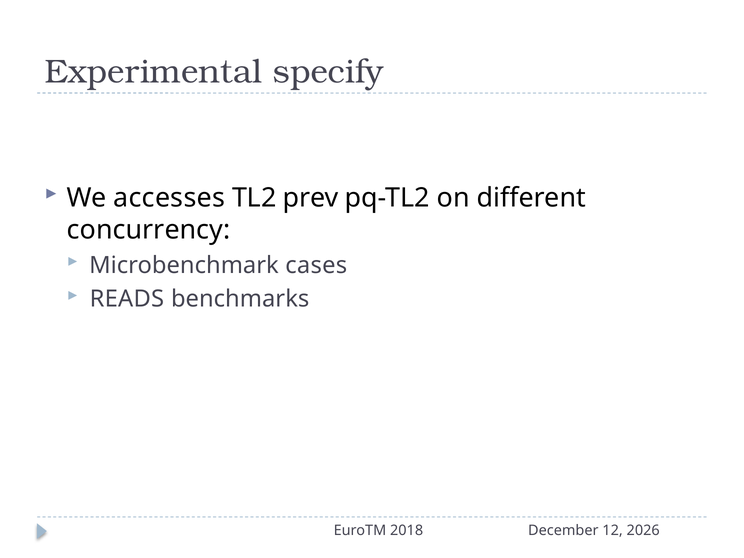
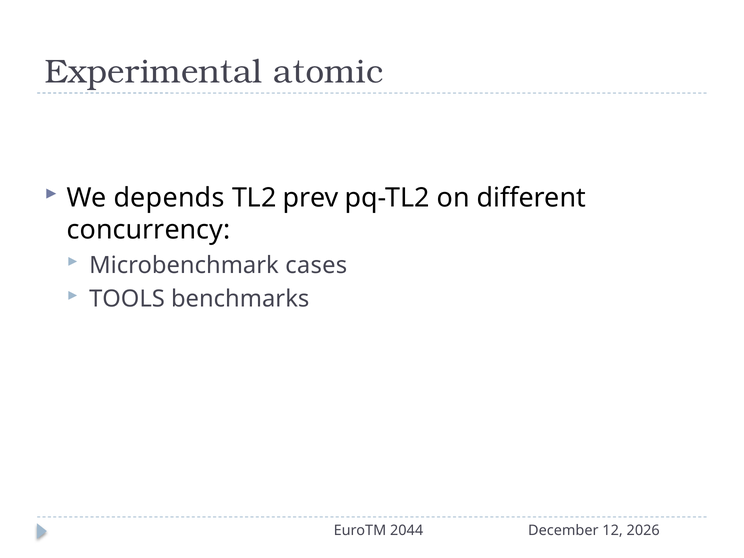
specify: specify -> atomic (328, 72)
accesses: accesses -> depends (169, 198)
READS: READS -> TOOLS (127, 299)
2018: 2018 -> 2044 (407, 531)
